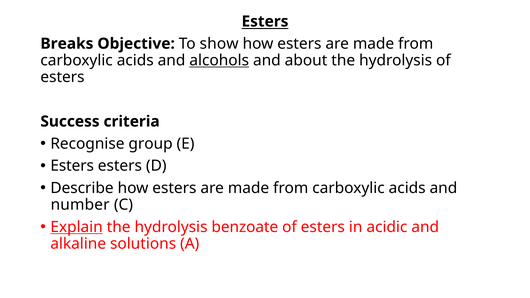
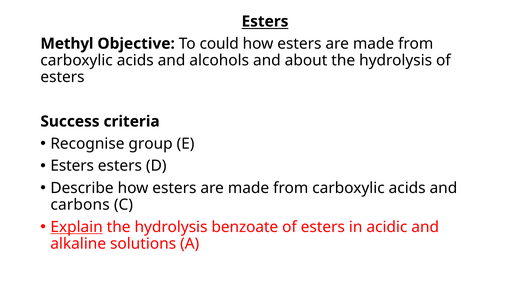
Breaks: Breaks -> Methyl (67, 44)
show: show -> could (219, 44)
alcohols underline: present -> none (219, 60)
number: number -> carbons (80, 205)
